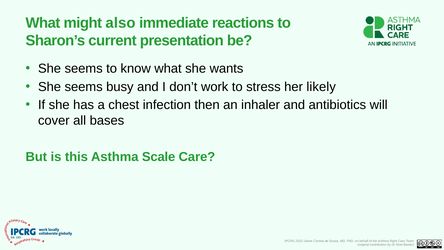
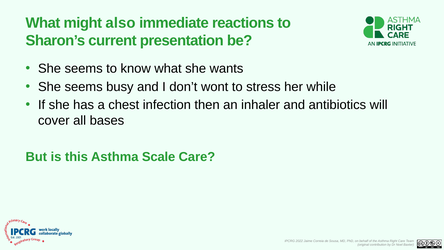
work: work -> wont (215, 87)
likely: likely -> while (321, 87)
